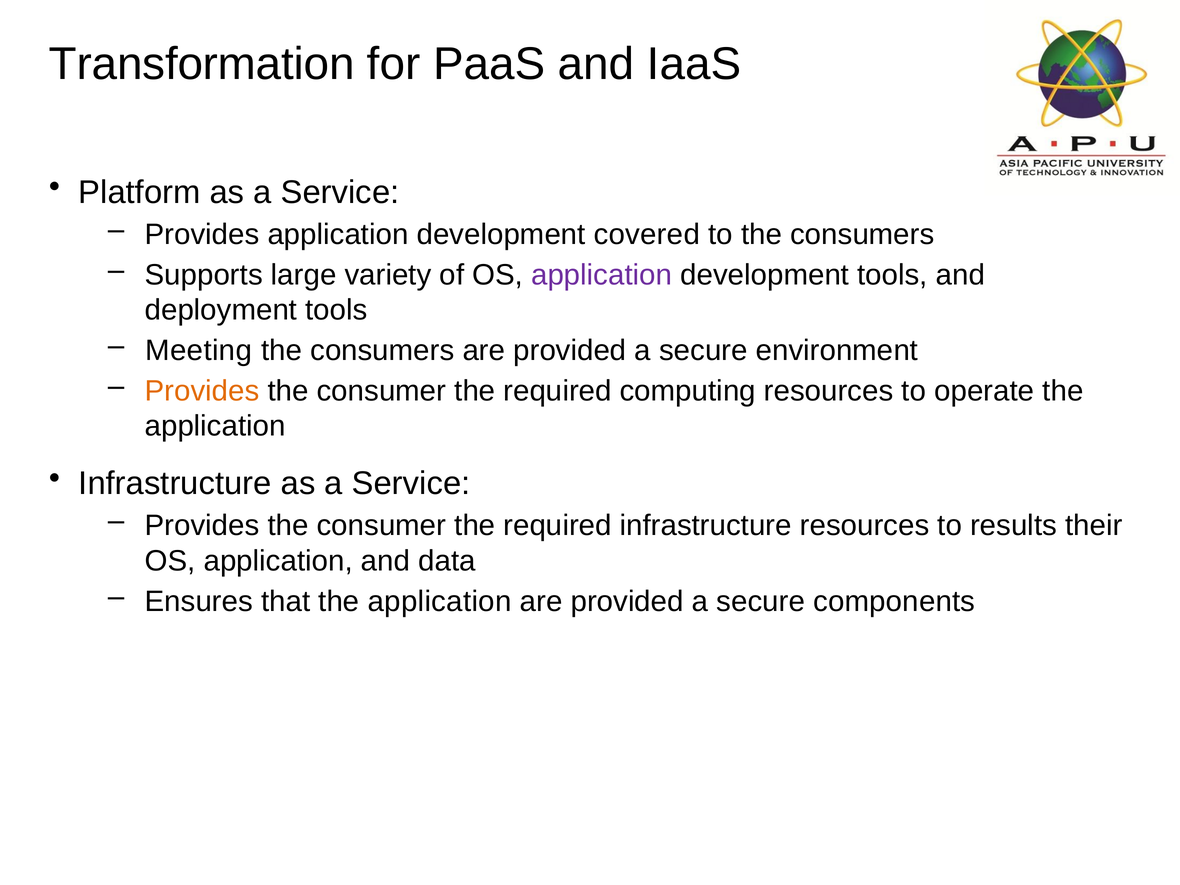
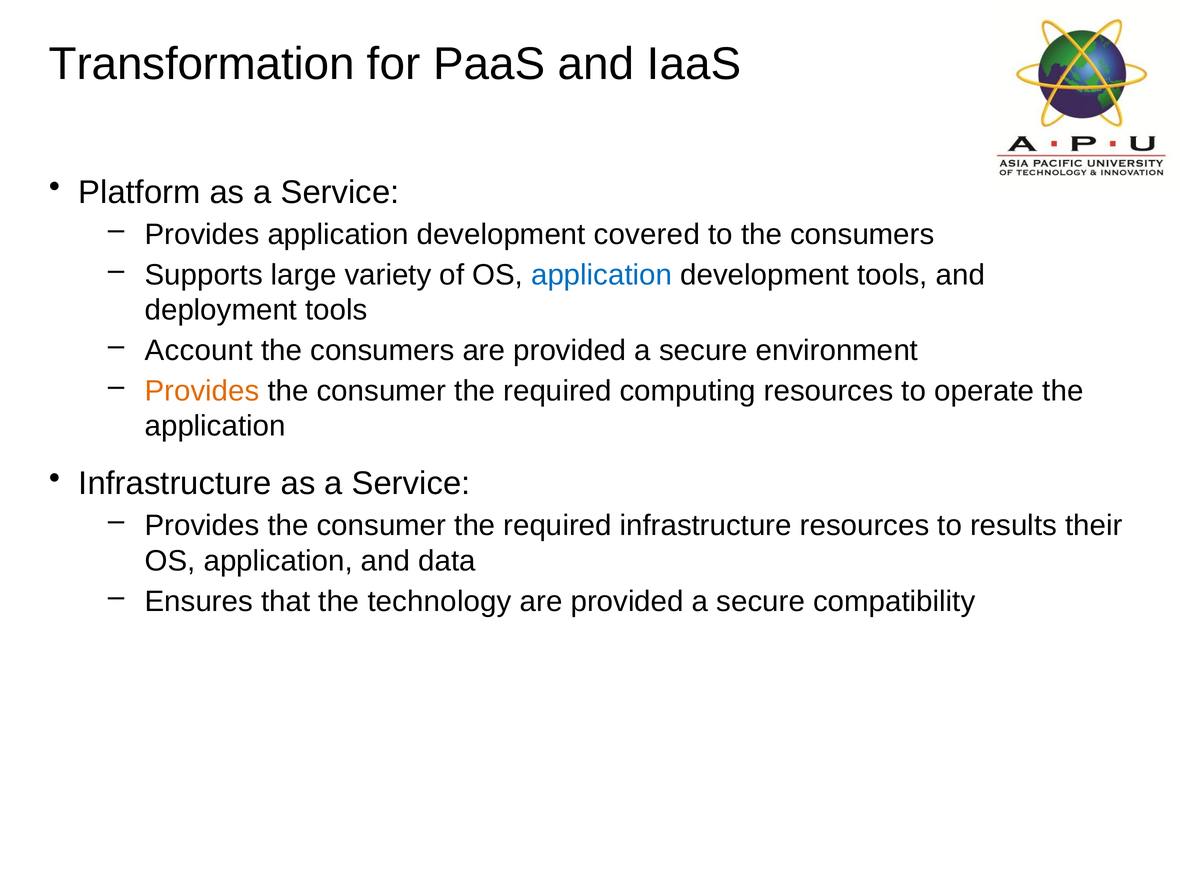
application colour: purple -> blue (602, 275)
Meeting: Meeting -> Account (199, 351)
that the application: application -> technology (440, 601)
components: components -> compatibility (894, 601)
